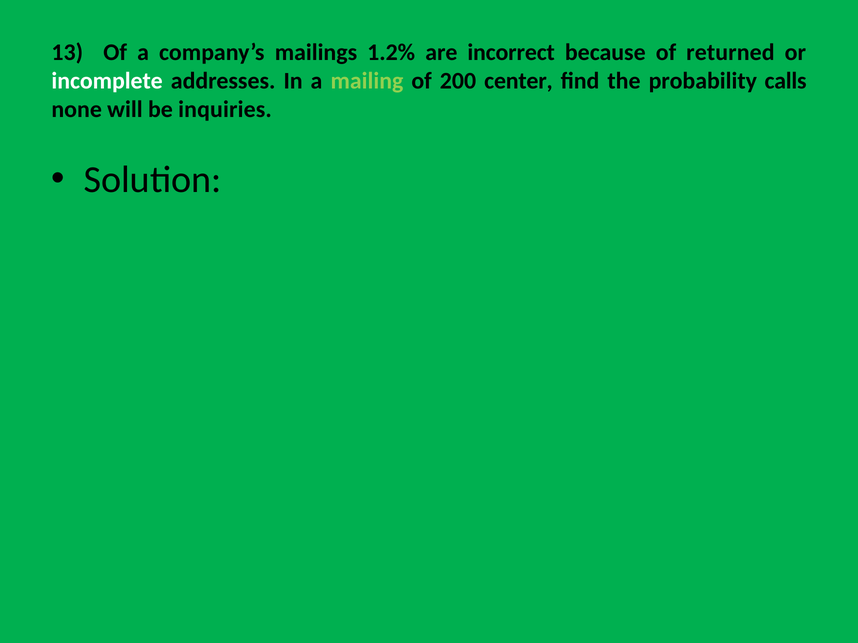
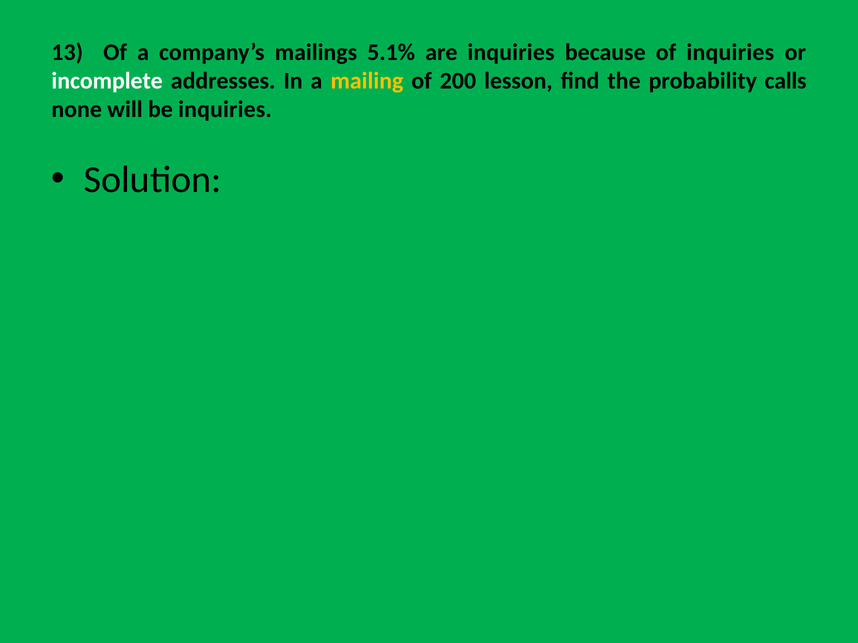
1.2%: 1.2% -> 5.1% (391, 52)
are incorrect: incorrect -> inquiries (511, 52)
of returned: returned -> inquiries (730, 52)
mailing colour: light green -> yellow (367, 81)
center: center -> lesson (518, 81)
